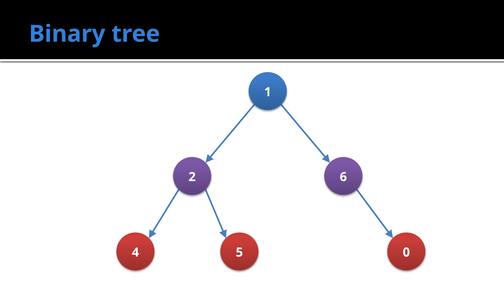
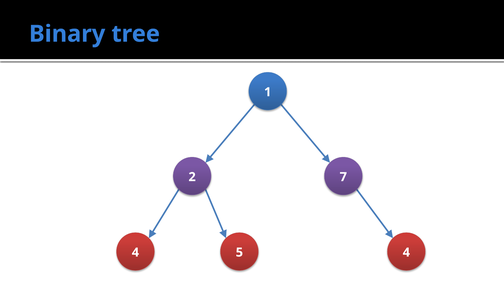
6: 6 -> 7 (343, 177)
5 0: 0 -> 4 (406, 253)
